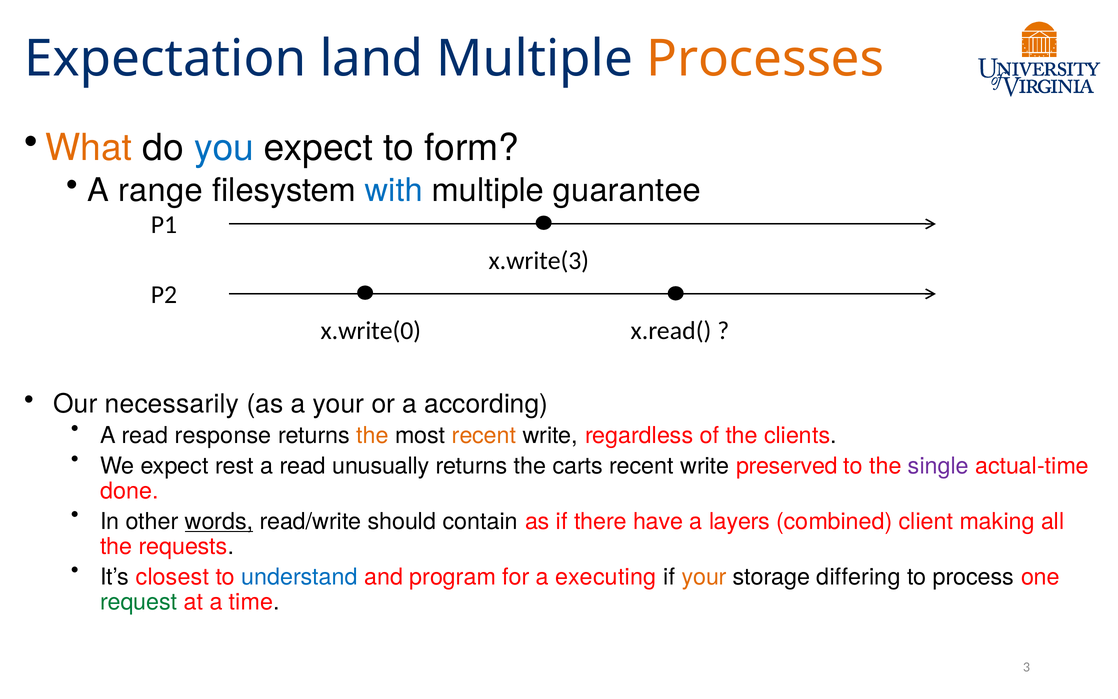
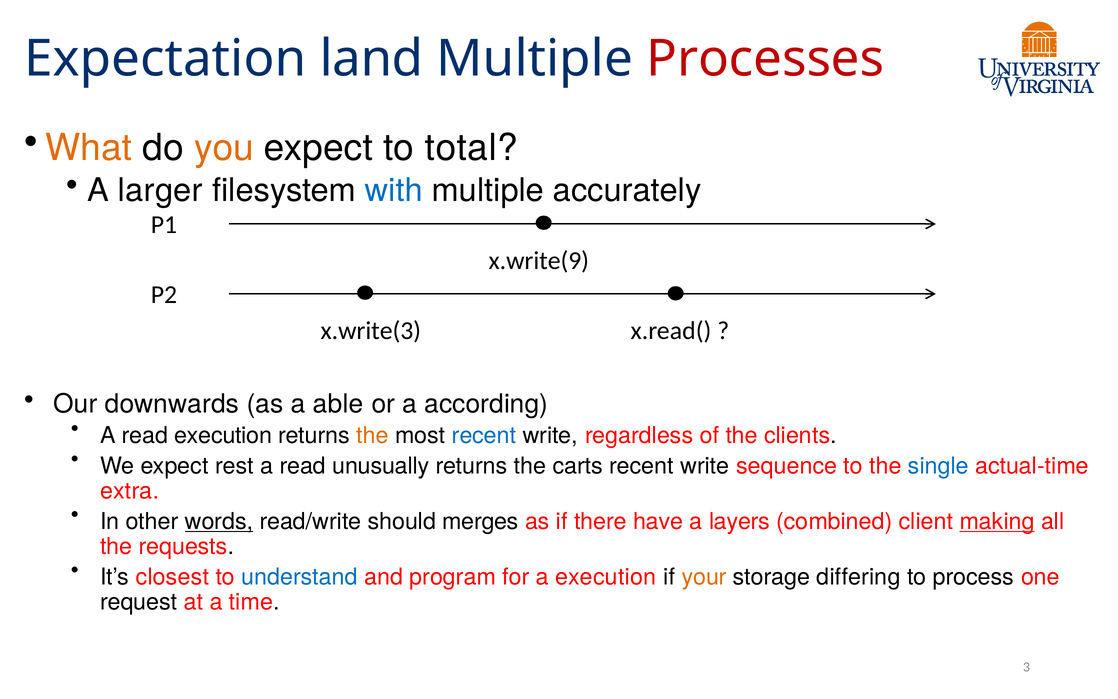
Processes colour: orange -> red (765, 59)
you colour: blue -> orange (224, 148)
form: form -> total (471, 148)
range: range -> larger (160, 190)
guarantee: guarantee -> accurately (627, 190)
x.write(3: x.write(3 -> x.write(9 (539, 261)
x.write(0: x.write(0 -> x.write(3 (371, 331)
necessarily: necessarily -> downwards (172, 404)
a your: your -> able (338, 404)
read response: response -> execution (223, 435)
recent colour: orange -> blue (484, 435)
preserved: preserved -> sequence (787, 466)
single colour: purple -> blue (938, 466)
done: done -> extra (129, 491)
contain: contain -> merges (480, 521)
making underline: none -> present (997, 521)
a executing: executing -> execution (606, 577)
request colour: green -> black (139, 602)
